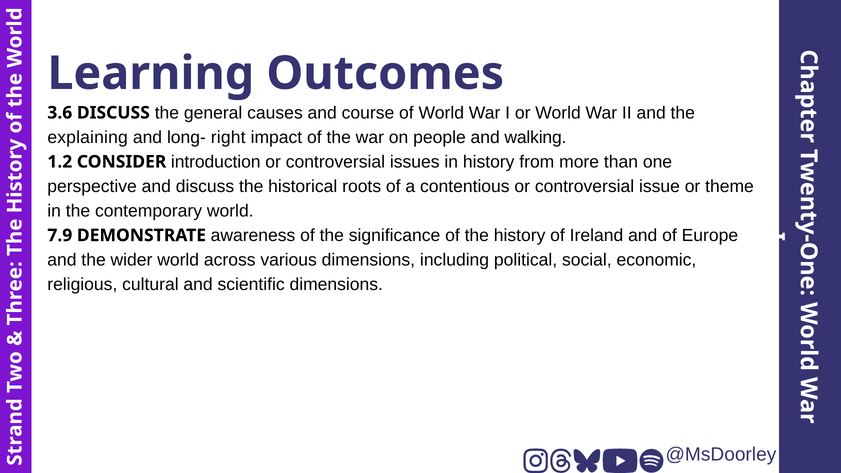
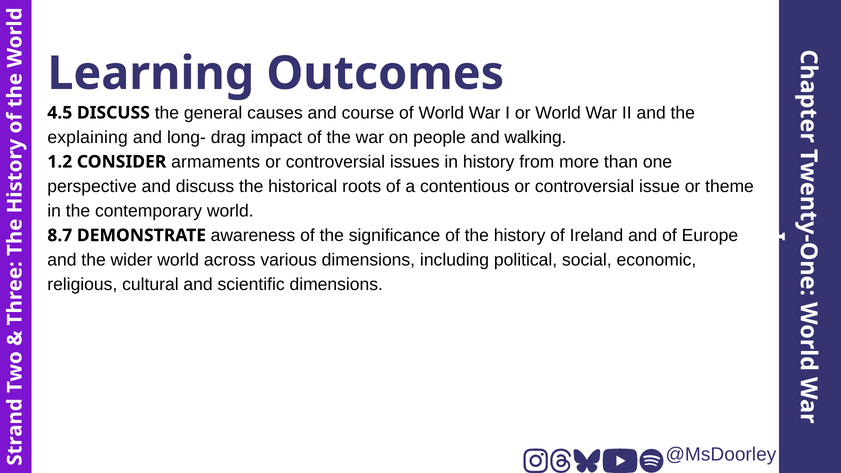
3.6: 3.6 -> 4.5 (60, 113)
right: right -> drag (228, 137)
introduction: introduction -> armaments (216, 162)
7.9: 7.9 -> 8.7 (60, 235)
